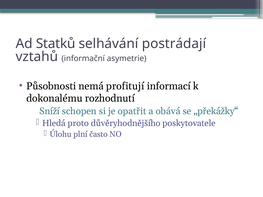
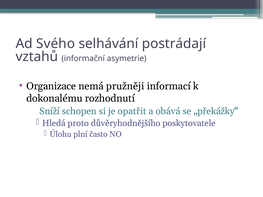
Statků: Statků -> Svého (56, 44)
Působnosti: Působnosti -> Organizace (51, 86)
profitují: profitují -> pružněji (125, 86)
